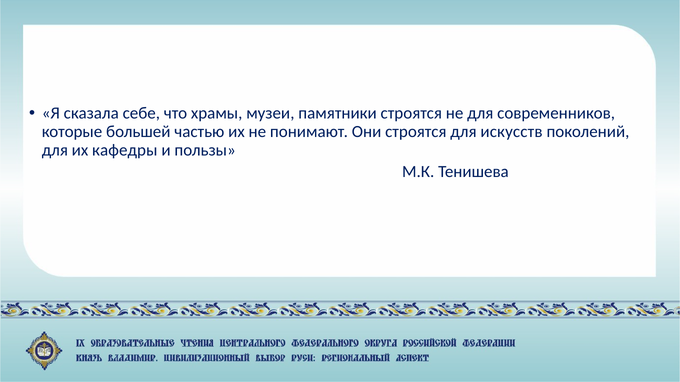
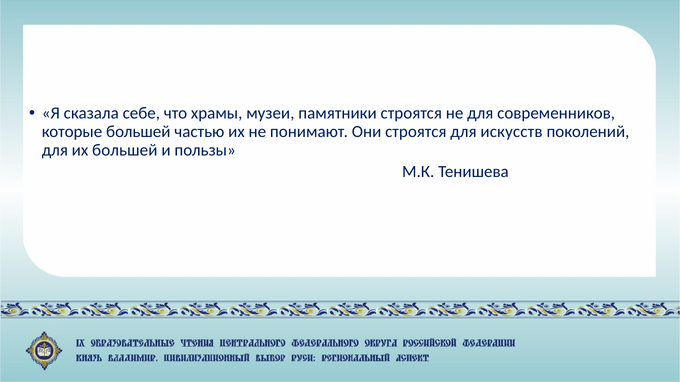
их кафедры: кафедры -> большей (125, 150)
